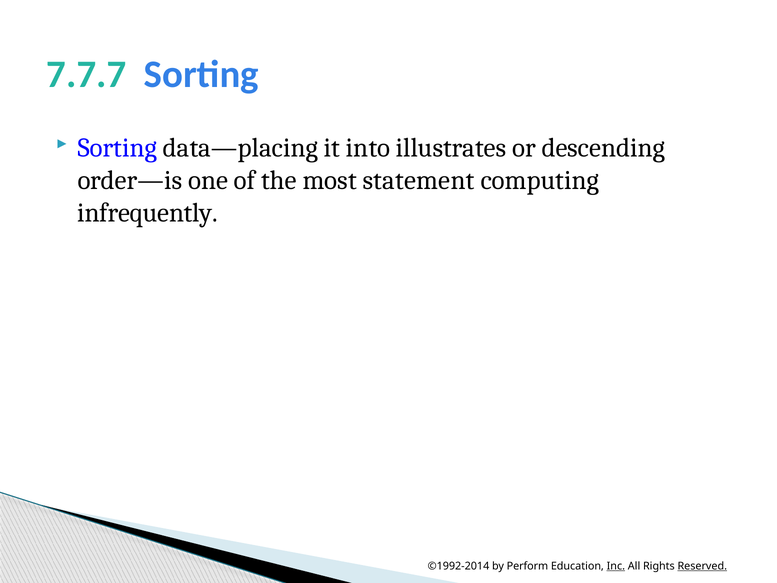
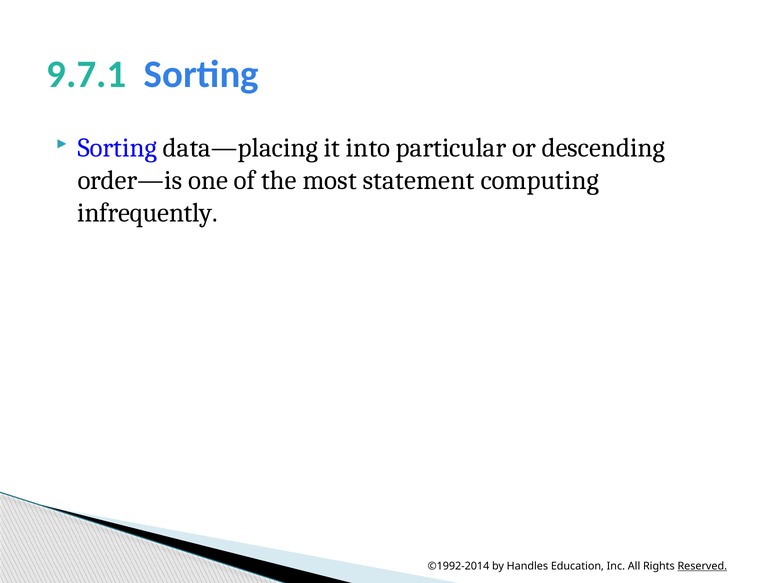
7.7.7: 7.7.7 -> 9.7.1 (86, 75)
illustrates: illustrates -> particular (451, 148)
Perform: Perform -> Handles (527, 566)
Inc underline: present -> none (616, 566)
